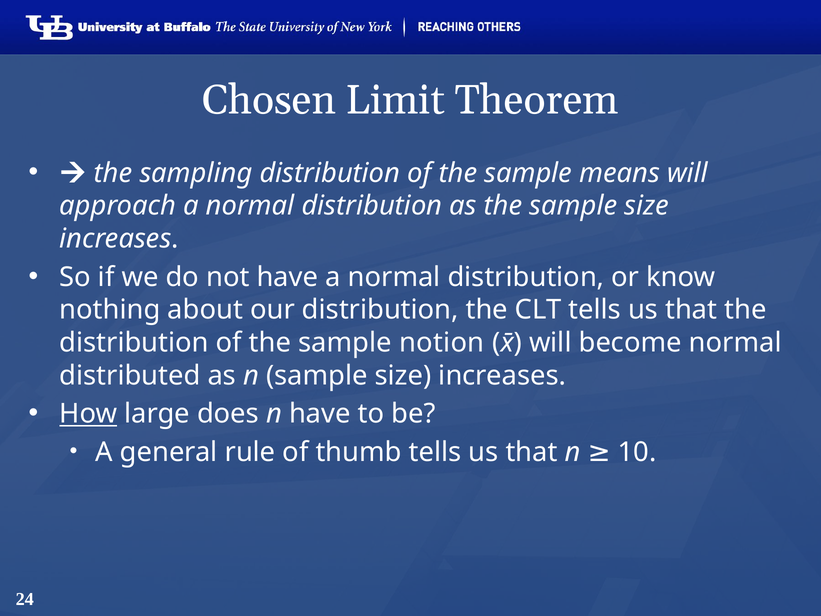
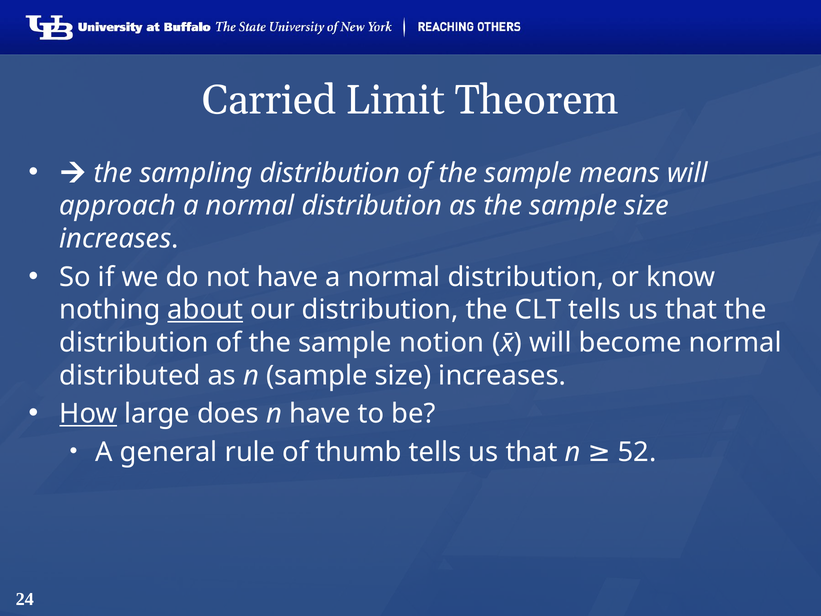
Chosen: Chosen -> Carried (269, 100)
about underline: none -> present (205, 310)
10: 10 -> 52 (637, 452)
